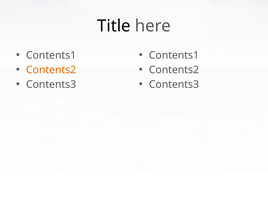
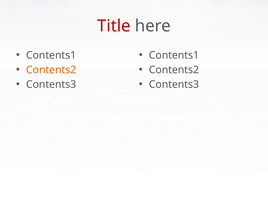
Title colour: black -> red (114, 26)
